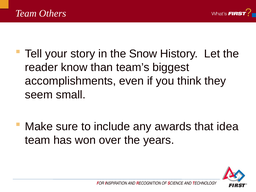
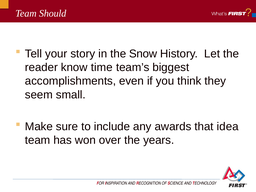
Others: Others -> Should (53, 13)
than: than -> time (102, 67)
